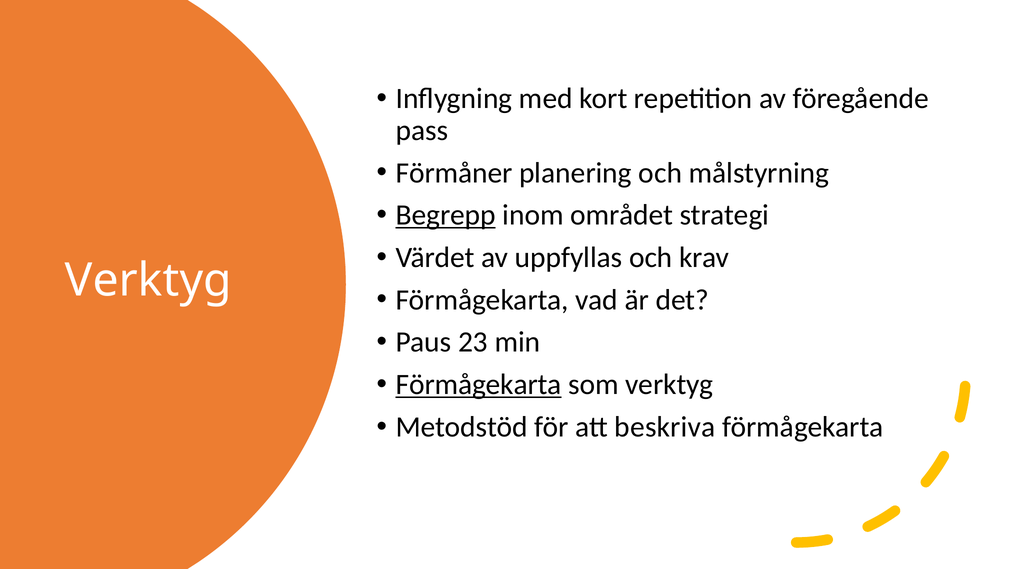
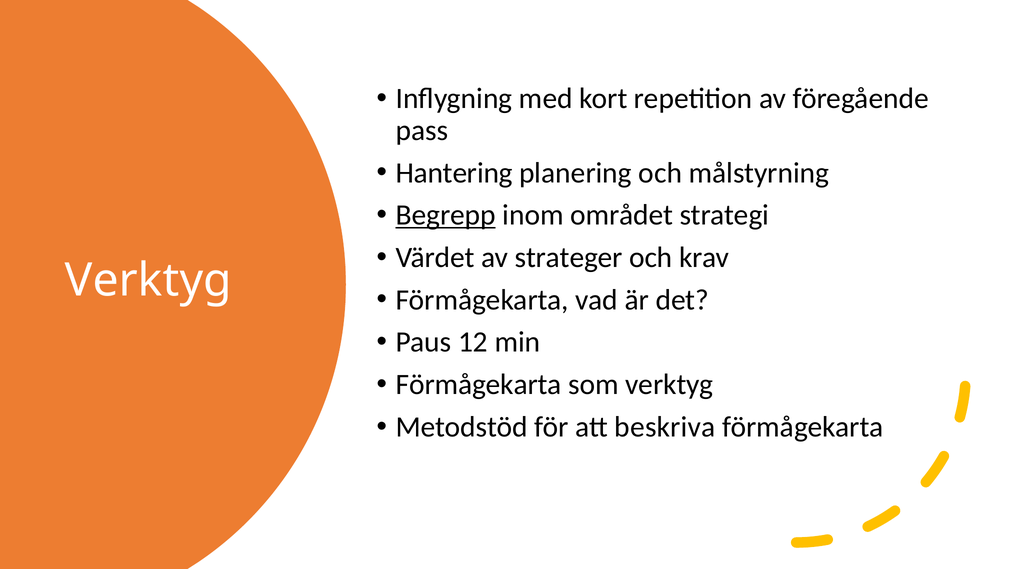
Förmåner: Förmåner -> Hantering (454, 173)
uppfyllas: uppfyllas -> strateger (569, 258)
23: 23 -> 12 (473, 342)
Förmågekarta underline: present -> none (479, 385)
